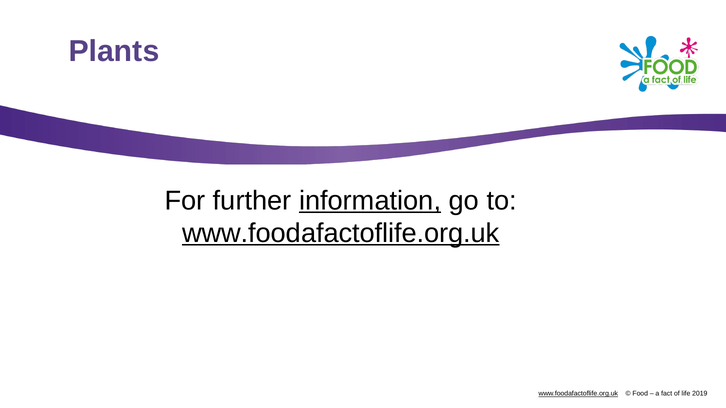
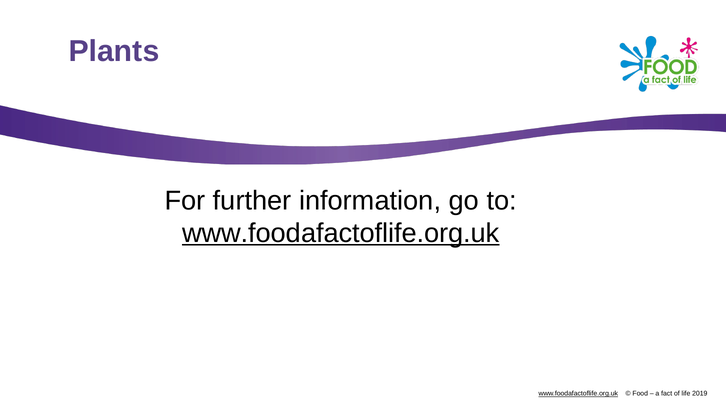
information underline: present -> none (370, 201)
